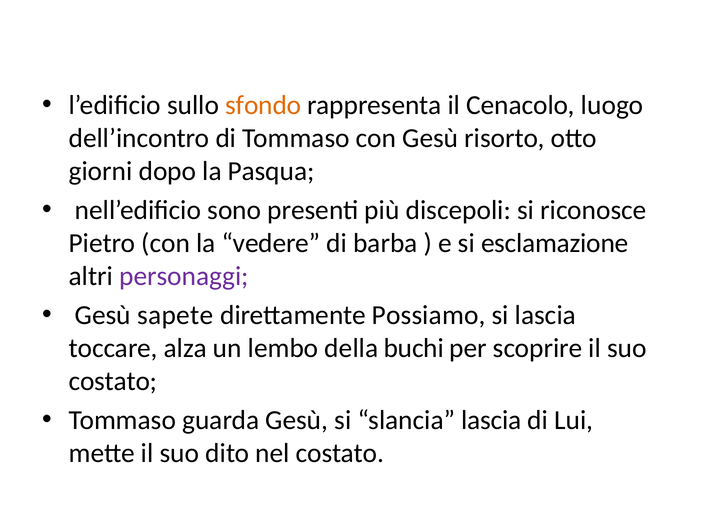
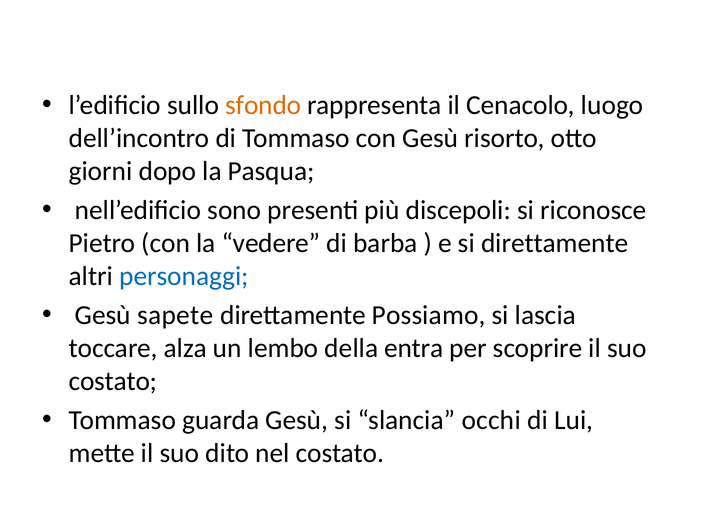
si esclamazione: esclamazione -> direttamente (555, 243)
personaggi colour: purple -> blue (184, 276)
buchi: buchi -> entra (414, 348)
slancia lascia: lascia -> occhi (491, 420)
